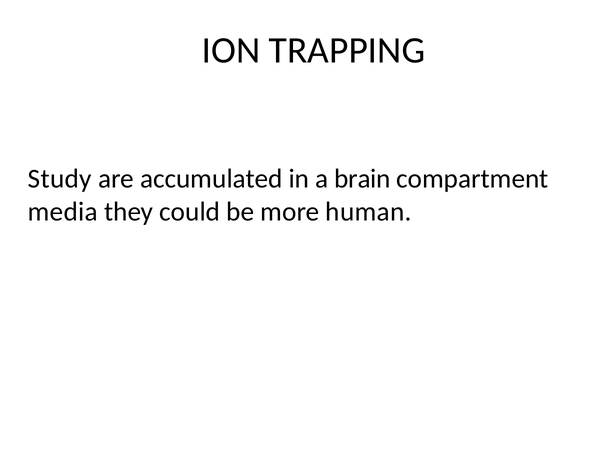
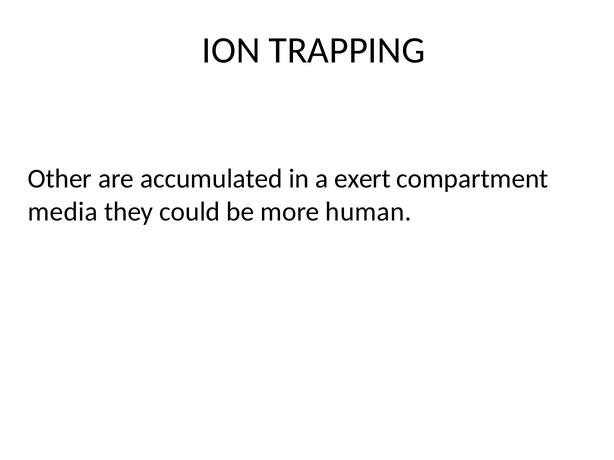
Study: Study -> Other (60, 179)
brain: brain -> exert (363, 179)
